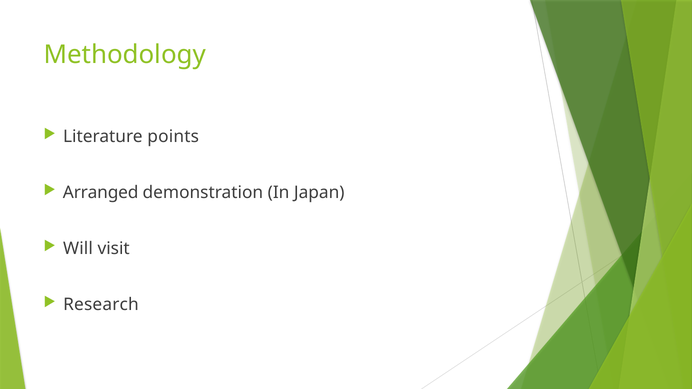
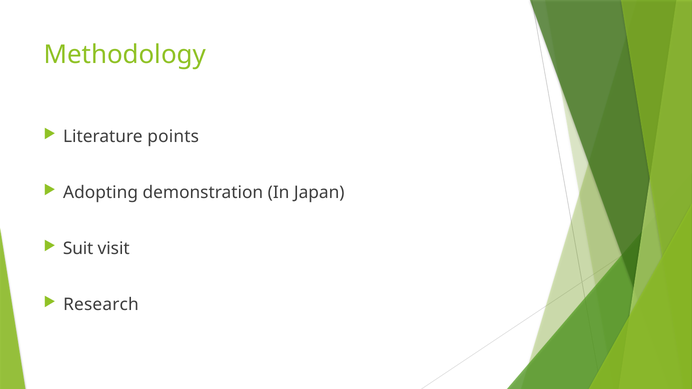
Arranged: Arranged -> Adopting (101, 193)
Will: Will -> Suit (78, 249)
